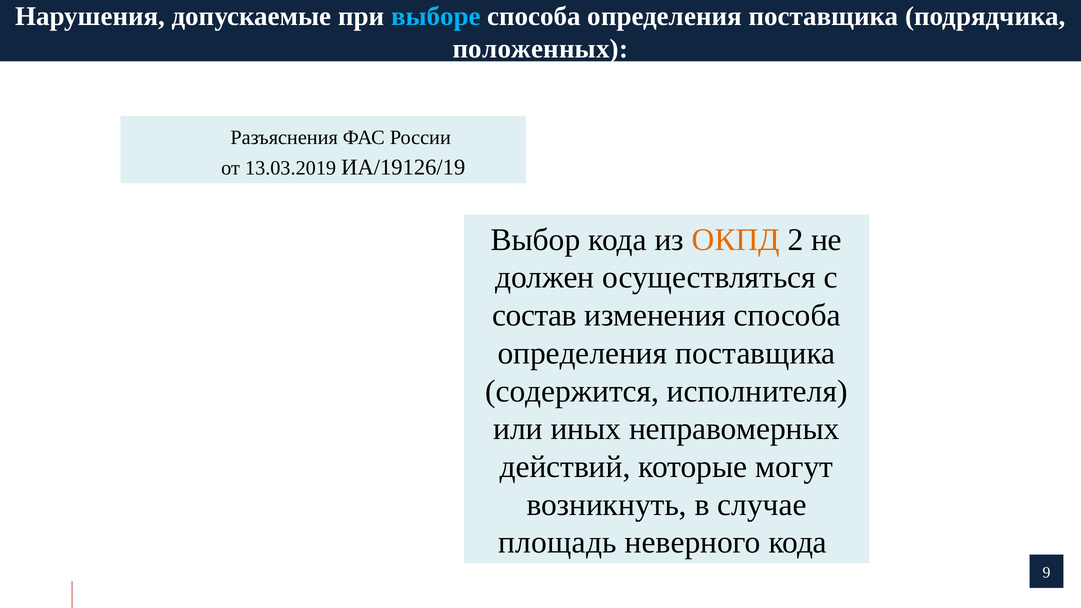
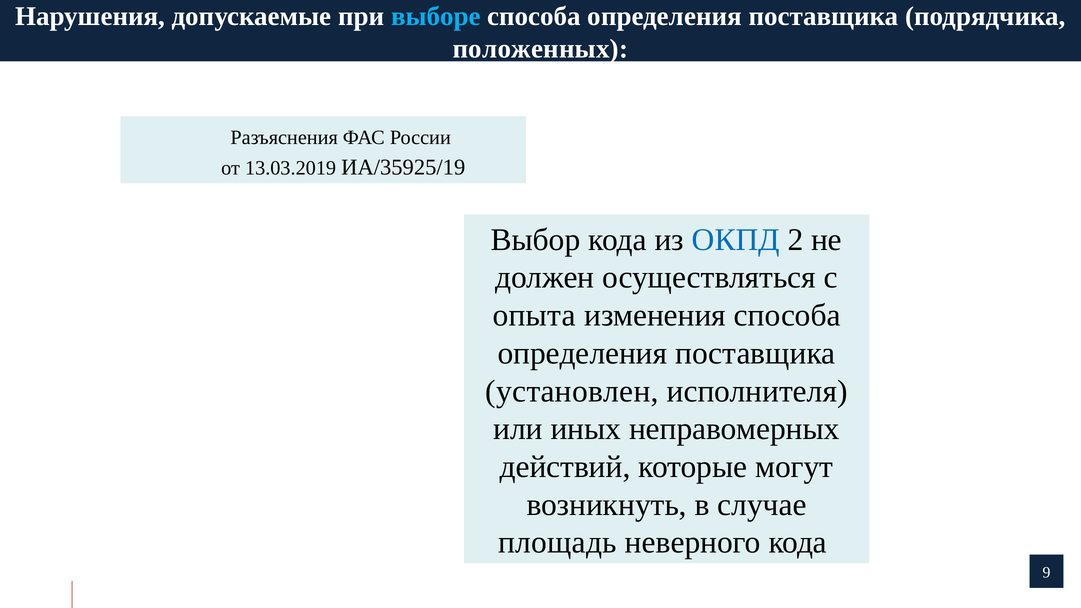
ИА/19126/19: ИА/19126/19 -> ИА/35925/19 (403, 167)
ОКПД colour: orange -> blue (736, 240)
состав: состав -> опыта (534, 315)
содержится: содержится -> установлен (572, 391)
